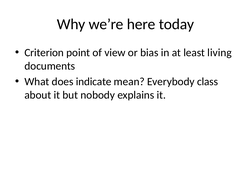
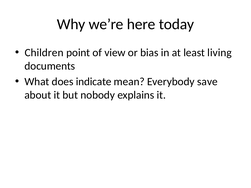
Criterion: Criterion -> Children (44, 53)
class: class -> save (207, 82)
